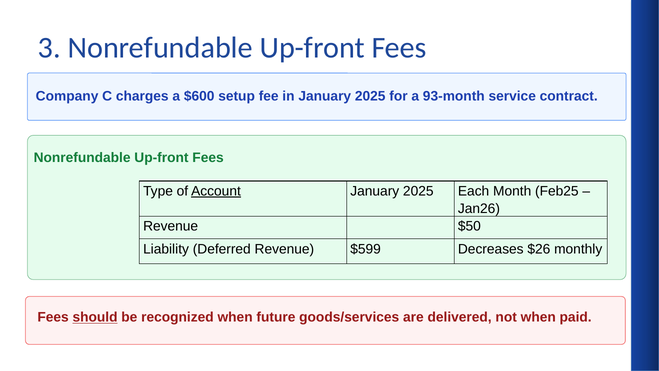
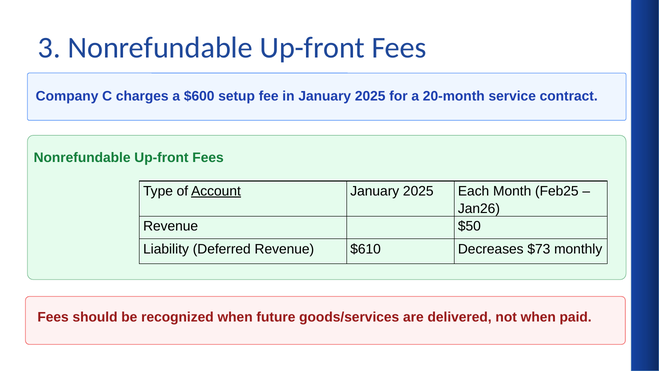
93-month: 93-month -> 20-month (454, 96)
$599: $599 -> $610 (366, 249)
$26: $26 -> $73 (539, 249)
should underline: present -> none (95, 317)
